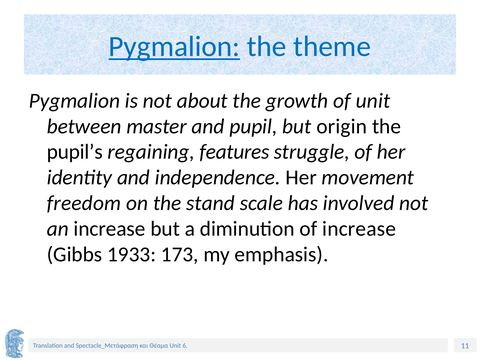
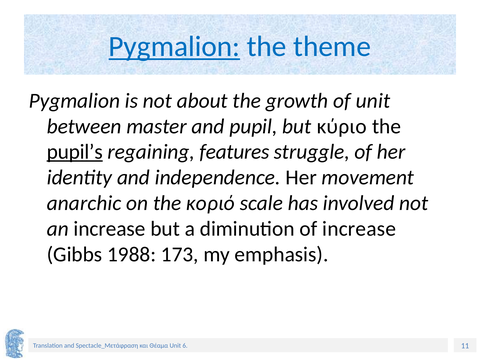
origin: origin -> κύριο (342, 126)
pupil’s underline: none -> present (75, 152)
freedom: freedom -> anarchic (84, 203)
stand: stand -> κοριό (211, 203)
1933: 1933 -> 1988 (132, 254)
